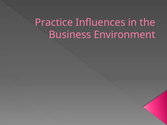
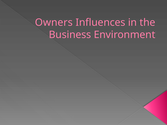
Practice: Practice -> Owners (54, 23)
